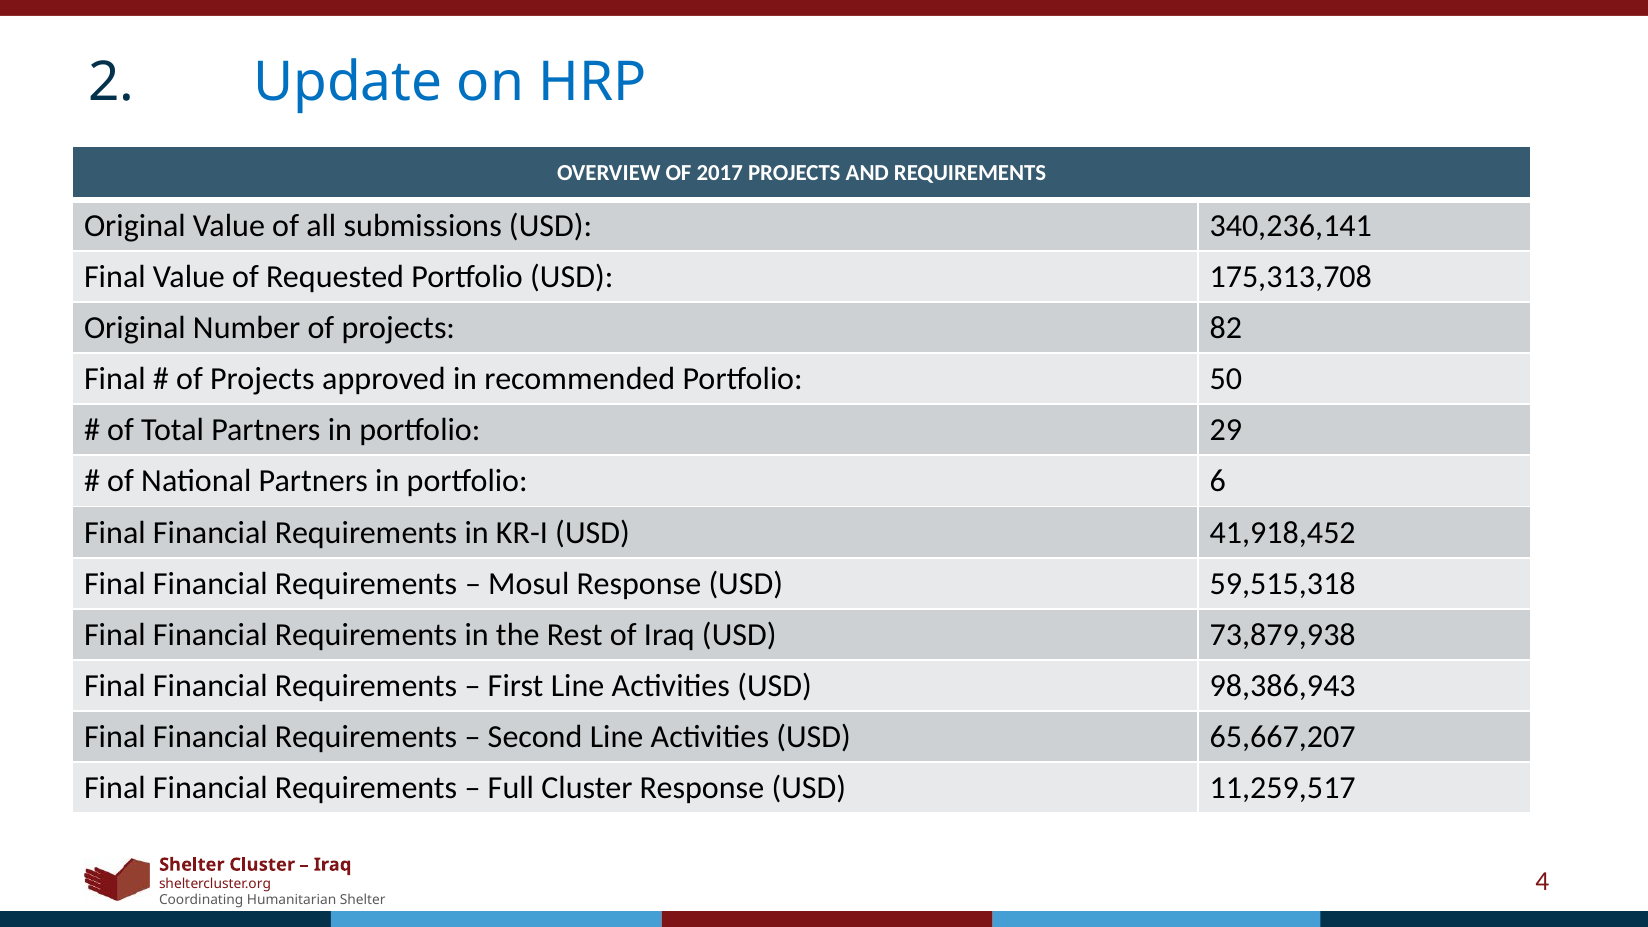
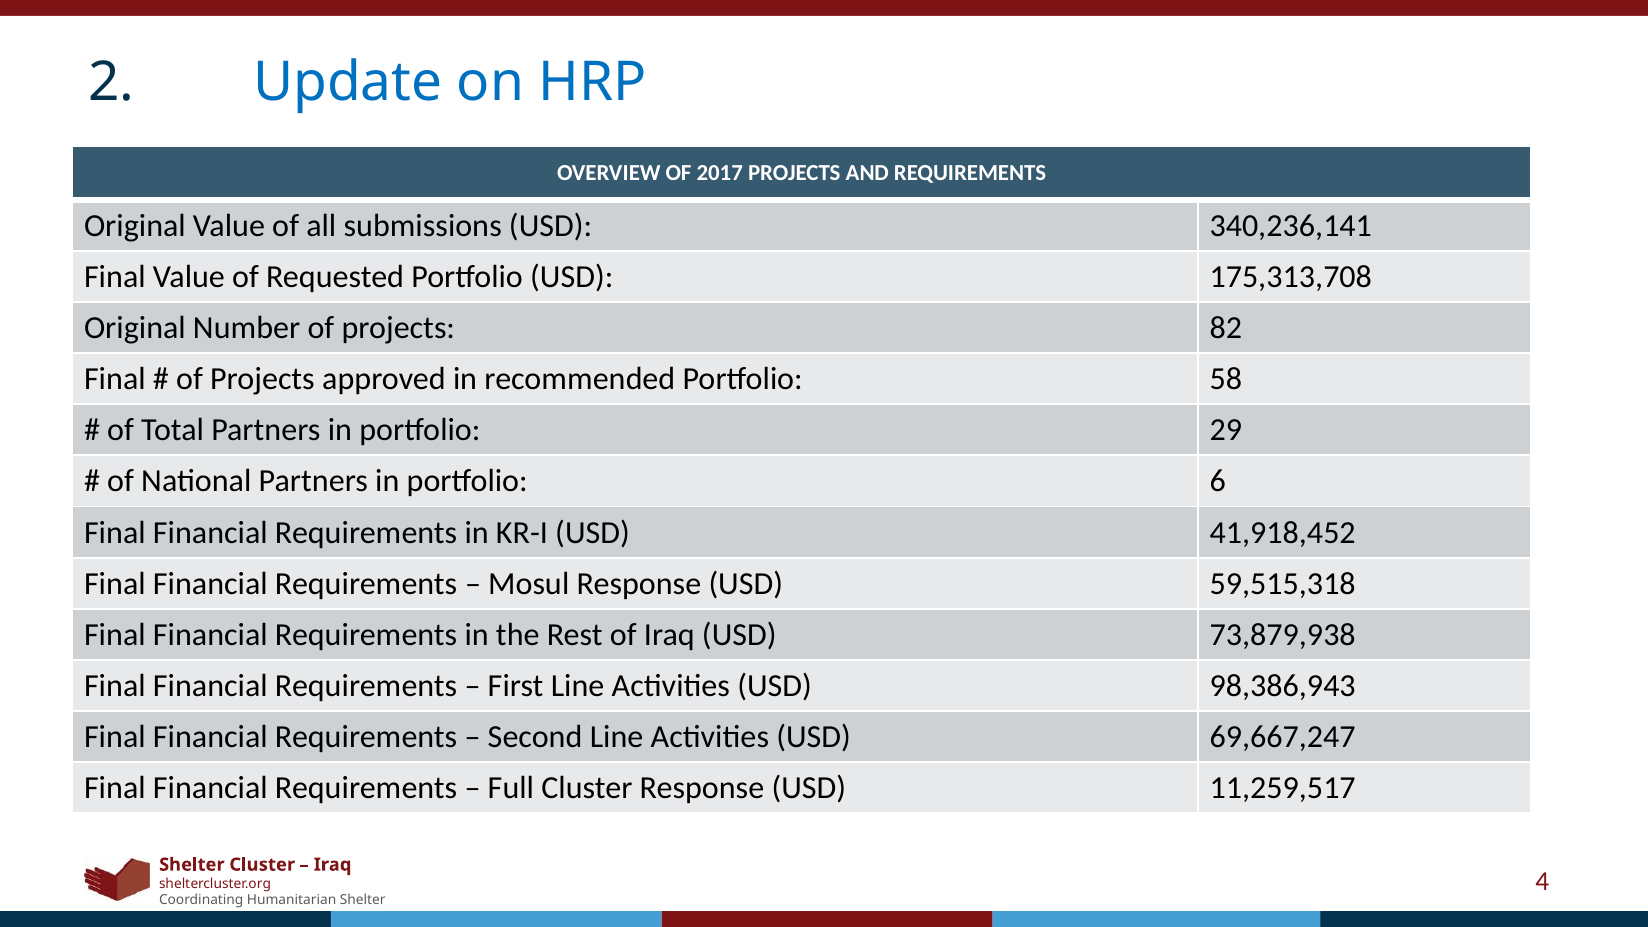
50: 50 -> 58 (1226, 379)
65,667,207: 65,667,207 -> 69,667,247 (1283, 737)
